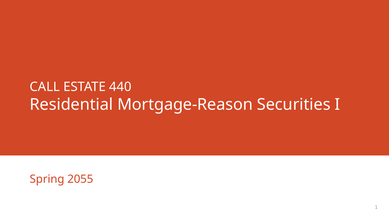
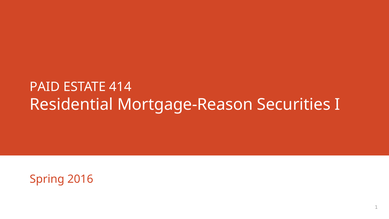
CALL: CALL -> PAID (45, 87)
440: 440 -> 414 (120, 87)
2055: 2055 -> 2016 (80, 179)
